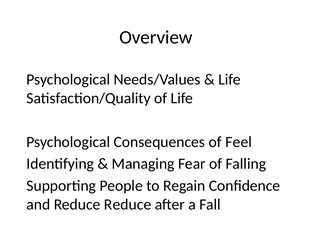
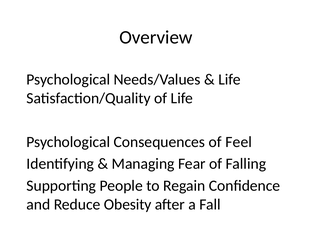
Reduce Reduce: Reduce -> Obesity (128, 204)
